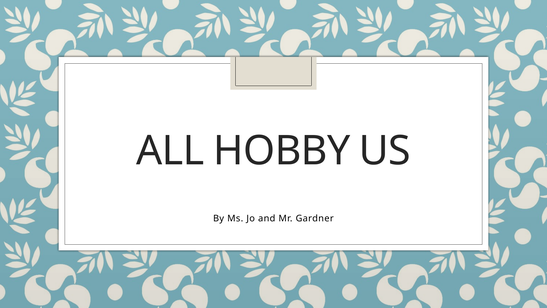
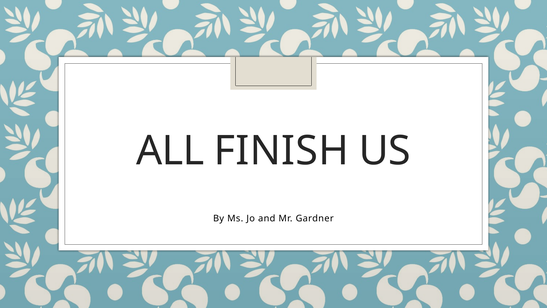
HOBBY: HOBBY -> FINISH (281, 151)
